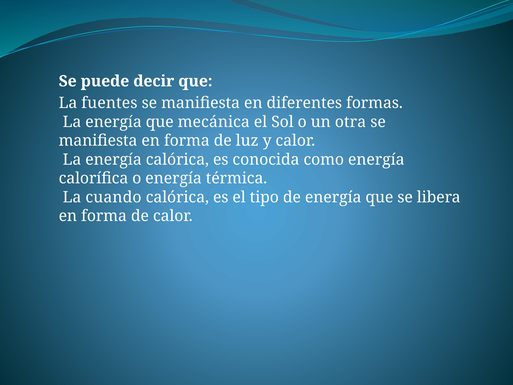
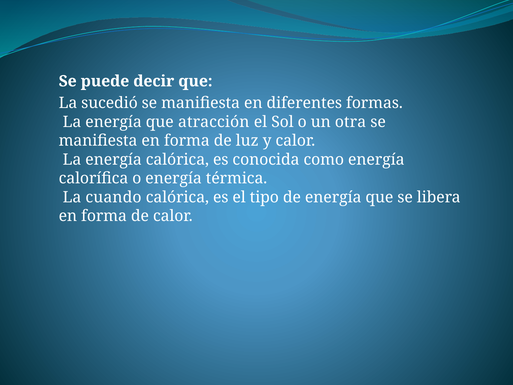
fuentes: fuentes -> sucedió (109, 103)
mecánica: mecánica -> atracción (214, 122)
